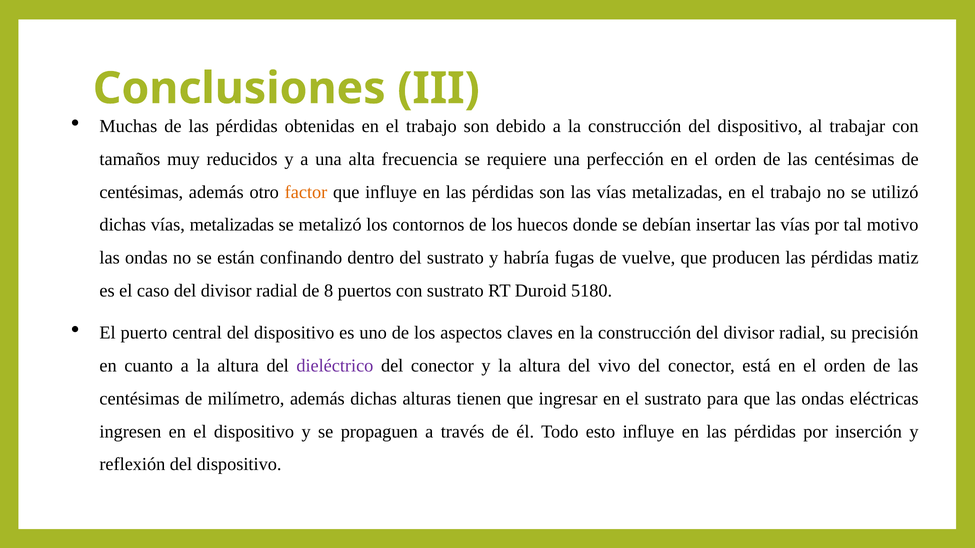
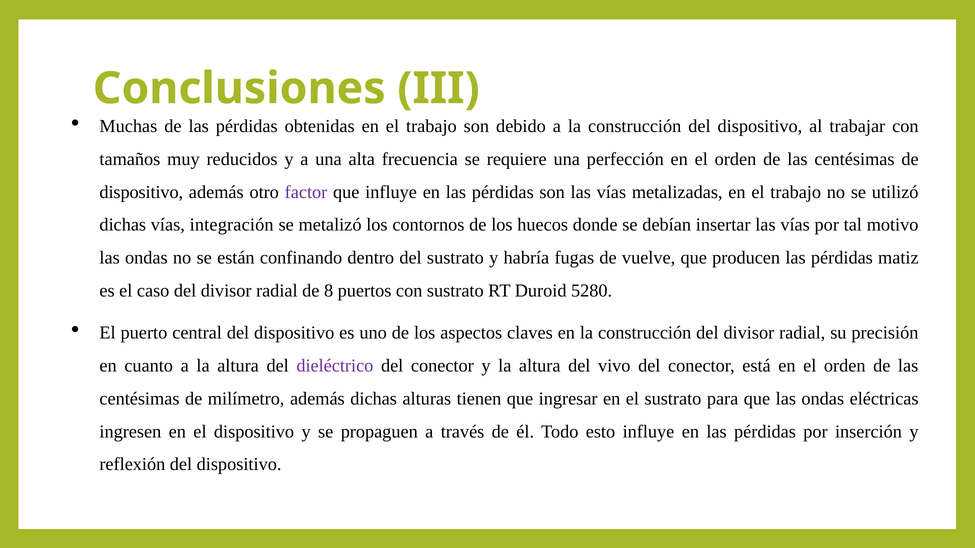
centésimas: centésimas -> dispositivo (141, 192)
factor colour: orange -> purple (306, 192)
dichas vías metalizadas: metalizadas -> integración (232, 225)
5180: 5180 -> 5280 (592, 291)
